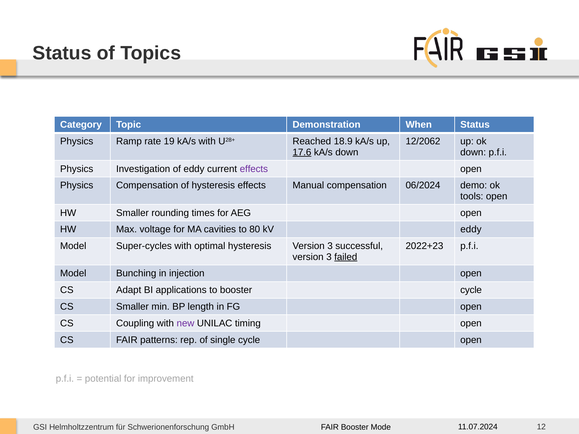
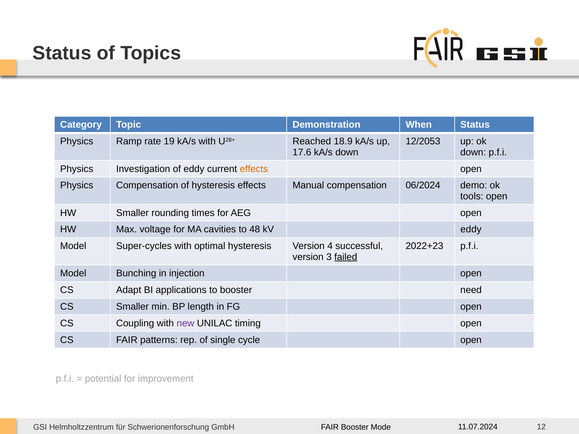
12/2062: 12/2062 -> 12/2053 (423, 141)
17.6 underline: present -> none (302, 152)
effects colour: purple -> orange (254, 169)
80: 80 -> 48 (255, 230)
hysteresis Version 3: 3 -> 4 (330, 246)
booster cycle: cycle -> need (471, 290)
